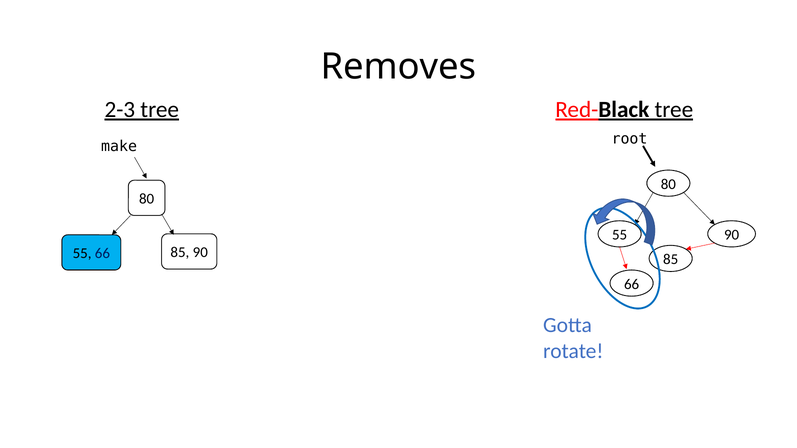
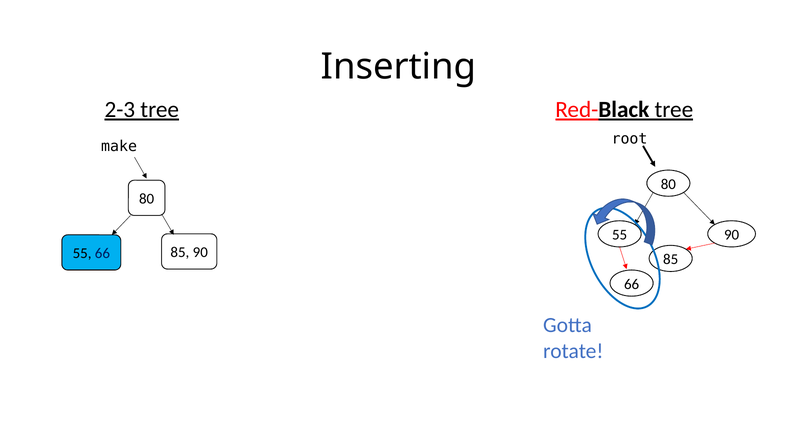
Removes: Removes -> Inserting (398, 67)
